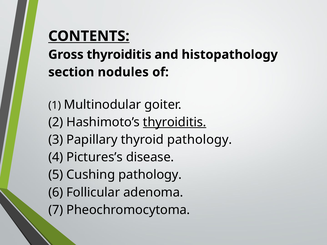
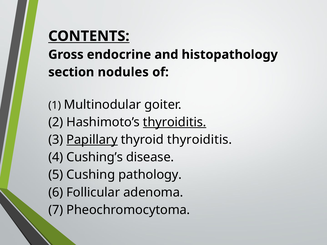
Gross thyroiditis: thyroiditis -> endocrine (119, 55)
Papillary underline: none -> present (92, 140)
thyroid pathology: pathology -> thyroiditis (200, 140)
Pictures’s: Pictures’s -> Cushing’s (95, 157)
